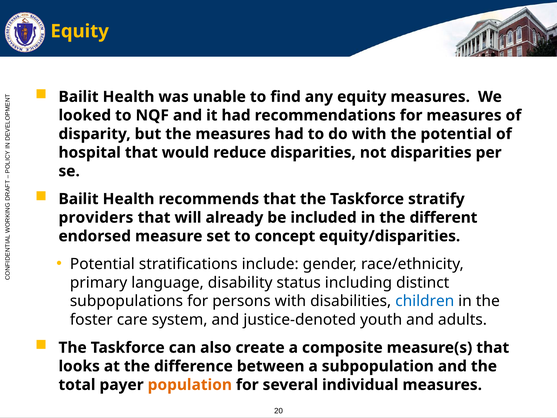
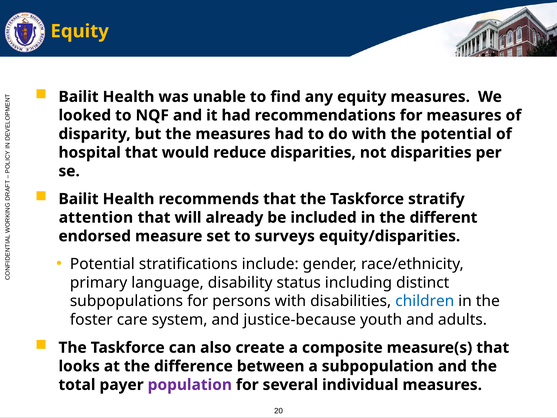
providers: providers -> attention (96, 217)
concept: concept -> surveys (285, 236)
justice-denoted: justice-denoted -> justice-because (300, 320)
population colour: orange -> purple (190, 385)
